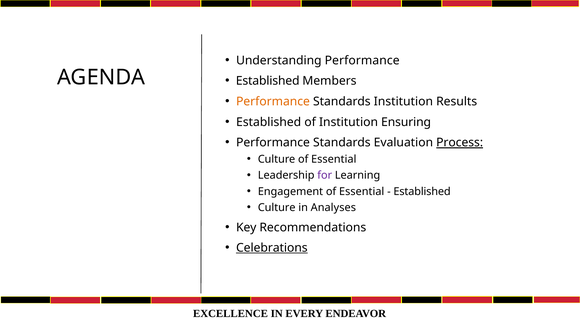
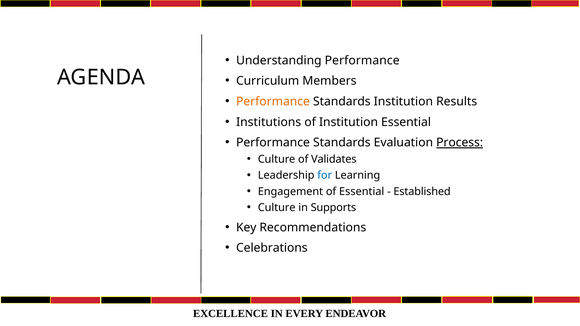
Established: Established -> Curriculum (268, 81)
Established: Established -> Institutions (269, 122)
Institution Ensuring: Ensuring -> Essential (406, 122)
Culture of Essential: Essential -> Validates (334, 159)
for colour: purple -> blue (325, 175)
Analyses: Analyses -> Supports (333, 208)
Celebrations underline: present -> none (272, 248)
